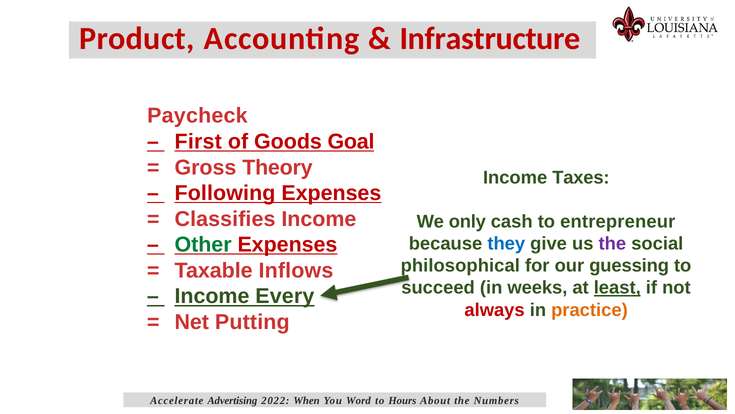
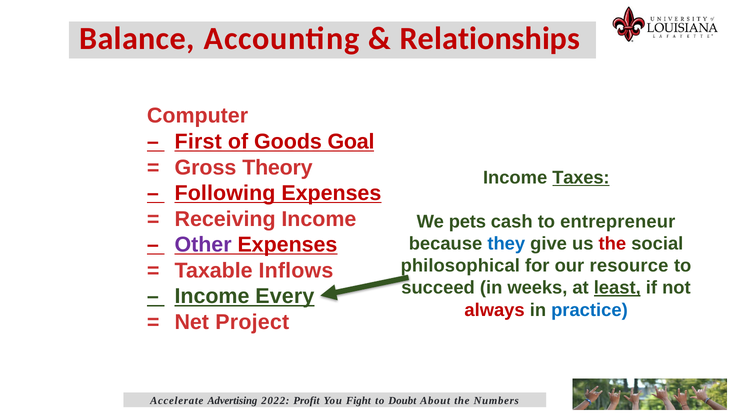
Product: Product -> Balance (137, 39)
Infrastructure: Infrastructure -> Relationships (490, 39)
Paycheck: Paycheck -> Computer (198, 115)
Taxes underline: none -> present (581, 177)
Classifies: Classifies -> Receiving (225, 219)
only: only -> pets (467, 221)
Other colour: green -> purple (203, 244)
the colour: purple -> red (612, 243)
guessing: guessing -> resource (629, 265)
practice colour: orange -> blue (589, 310)
Putting: Putting -> Project (252, 322)
When: When -> Profit (306, 400)
Word: Word -> Fight (358, 400)
Hours: Hours -> Doubt (402, 400)
